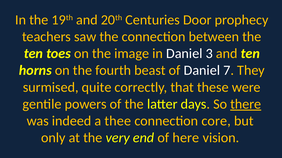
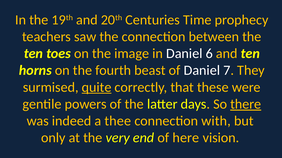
Door: Door -> Time (197, 20)
3: 3 -> 6 (209, 54)
quite underline: none -> present (97, 88)
core: core -> with (216, 121)
